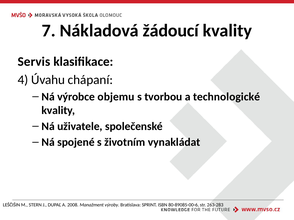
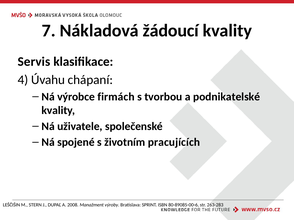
objemu: objemu -> firmách (116, 97)
technologické: technologické -> podnikatelské (227, 97)
vynakládat: vynakládat -> pracujících (174, 143)
